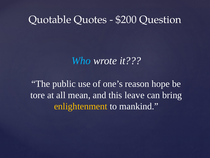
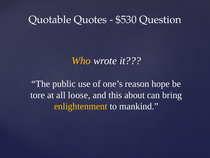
$200: $200 -> $530 (126, 20)
Who colour: light blue -> yellow (81, 61)
mean: mean -> loose (79, 95)
leave: leave -> about (135, 95)
